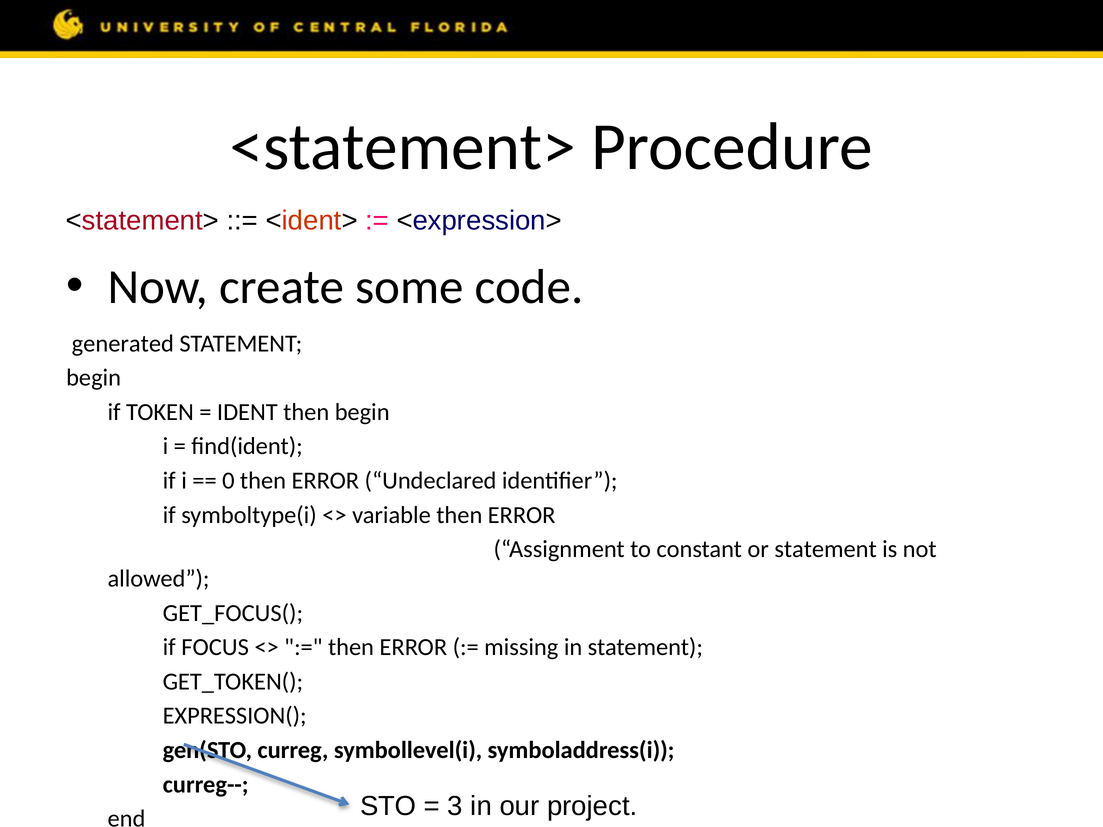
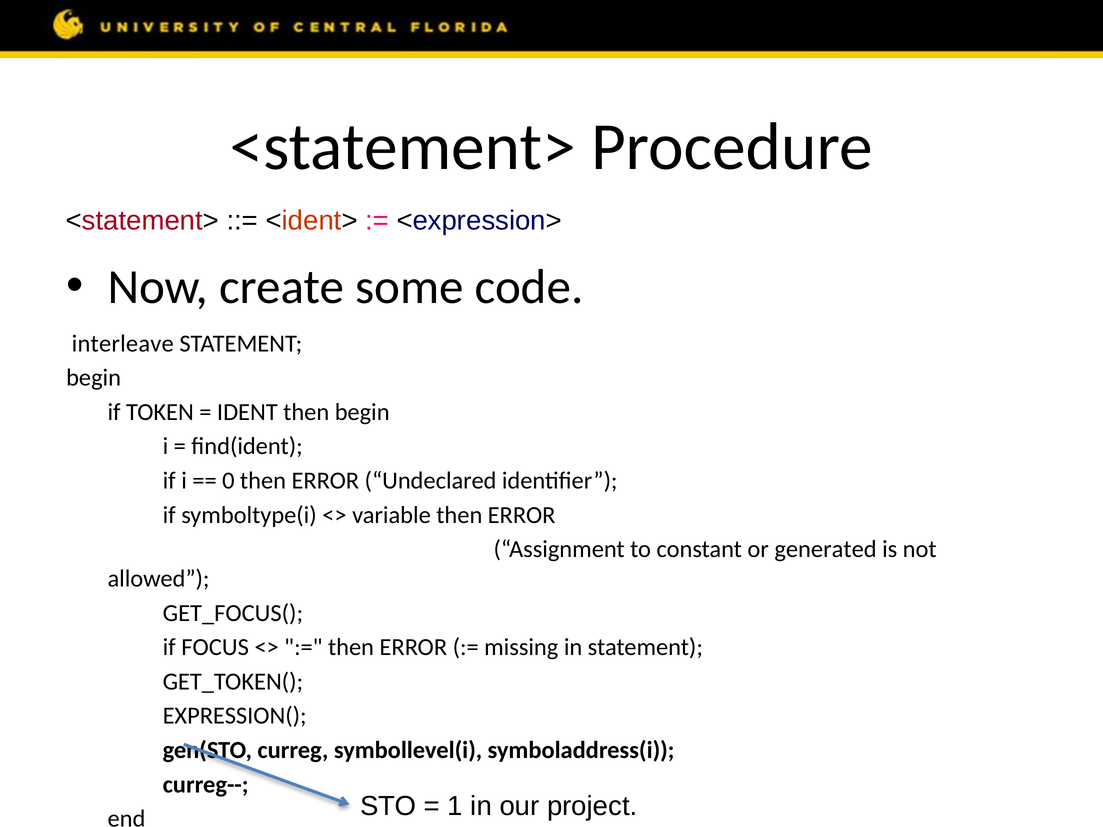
generated: generated -> interleave (123, 344)
or statement: statement -> generated (826, 549)
3: 3 -> 1 (455, 807)
